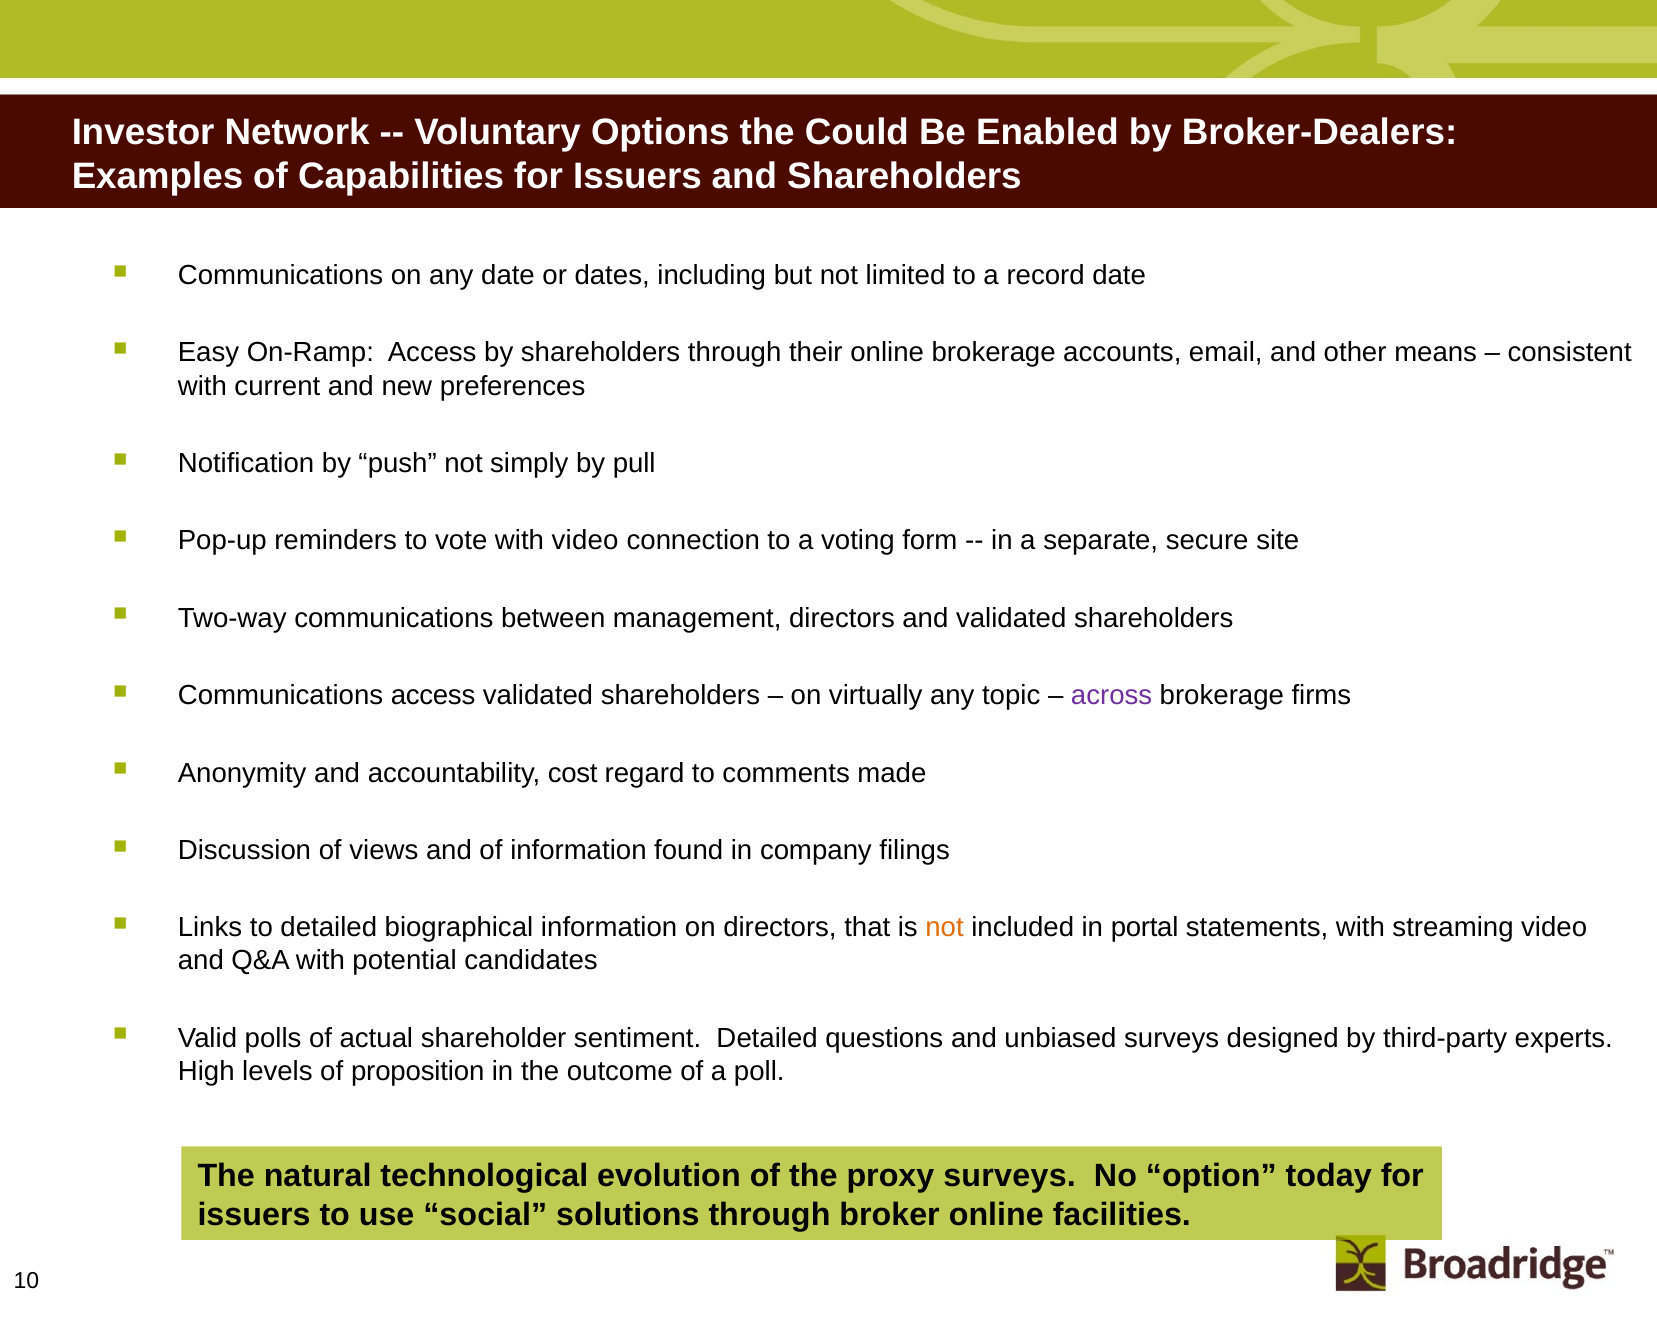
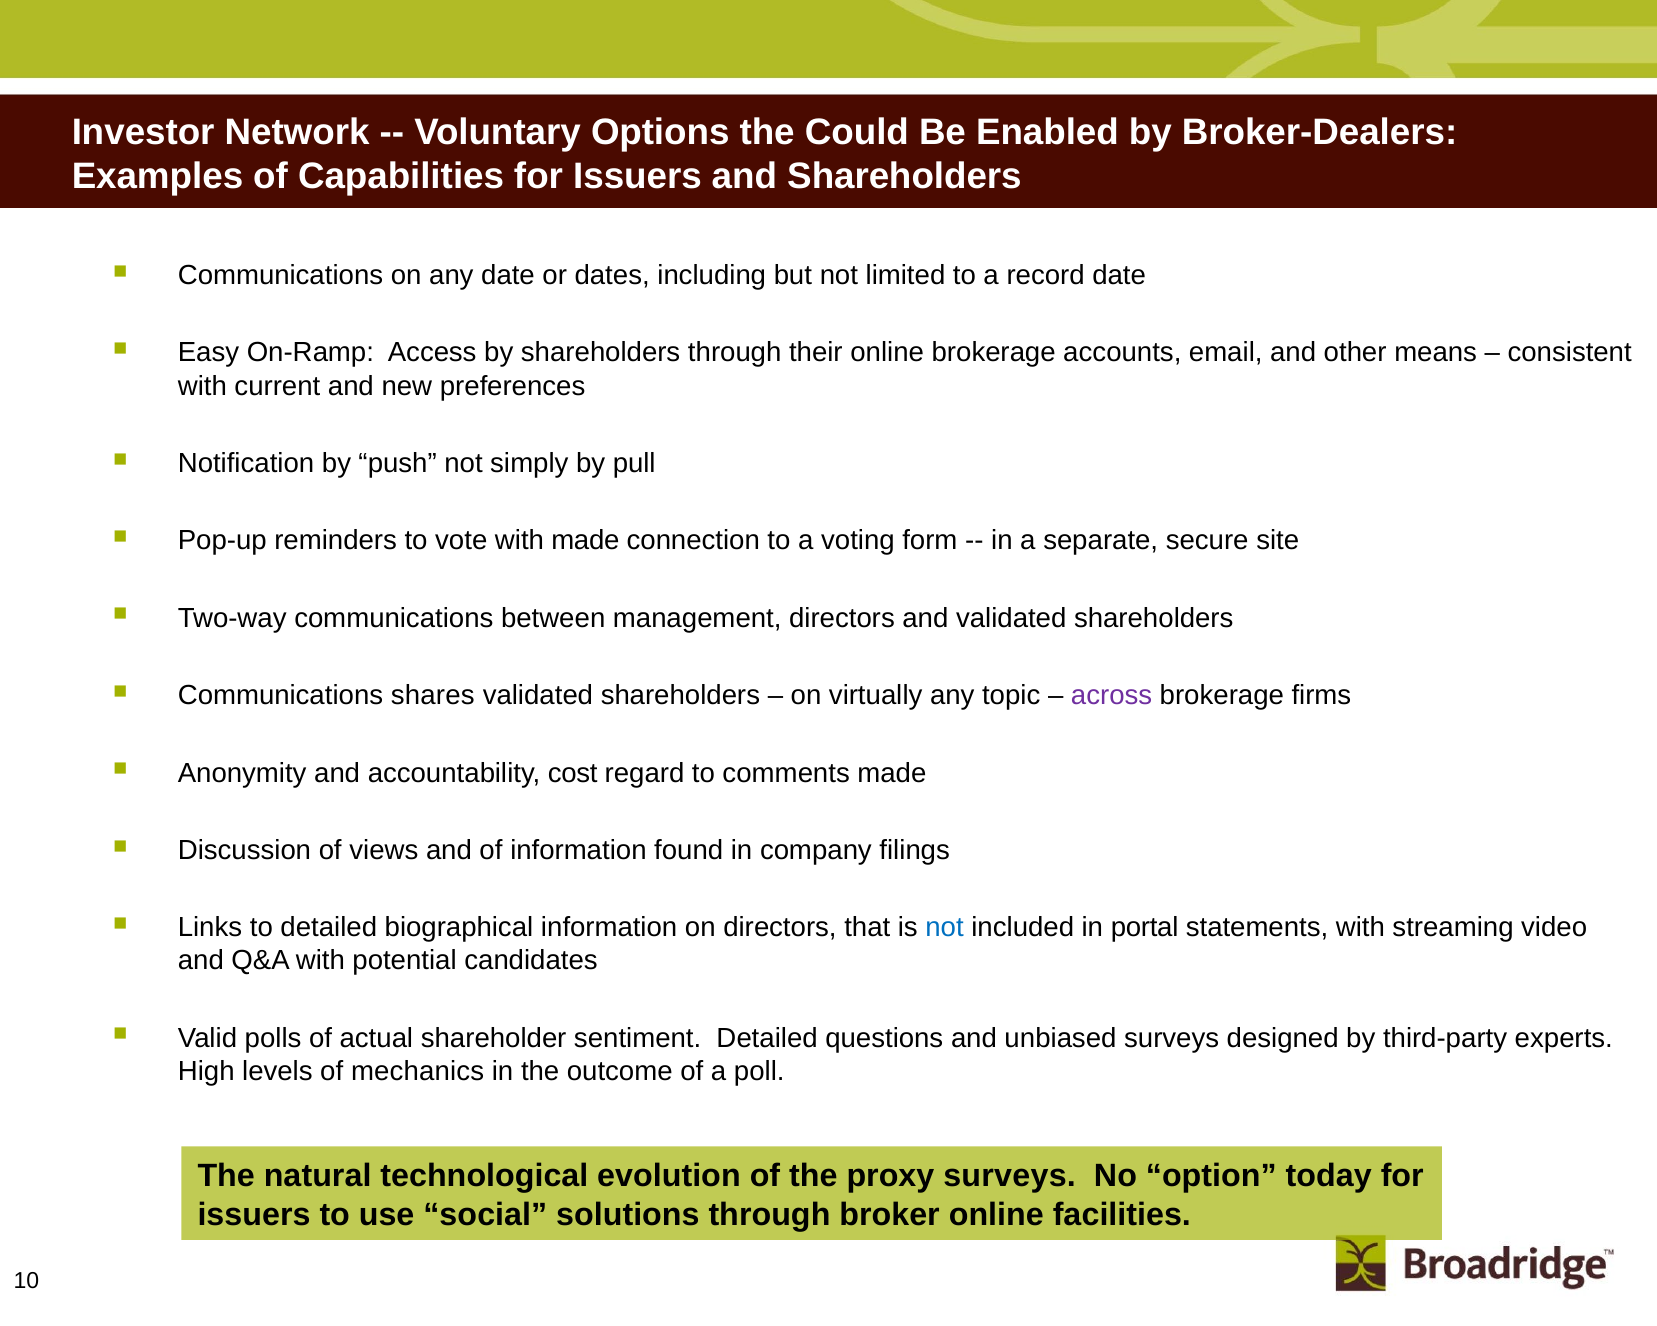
with video: video -> made (585, 541)
Communications access: access -> shares (433, 695)
not colour: orange -> blue (945, 927)
proposition: proposition -> mechanics (418, 1071)
